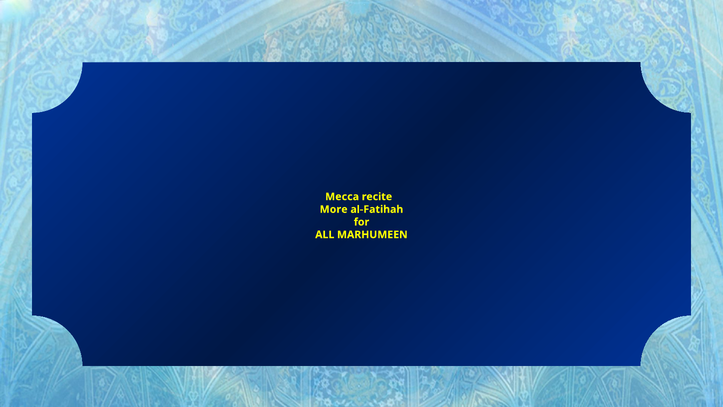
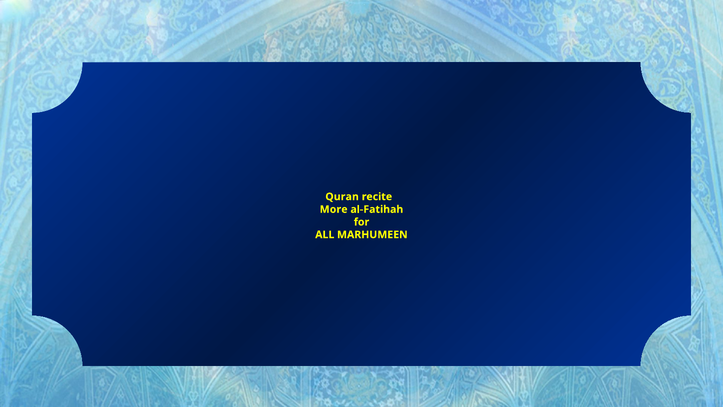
Mecca: Mecca -> Quran (342, 197)
